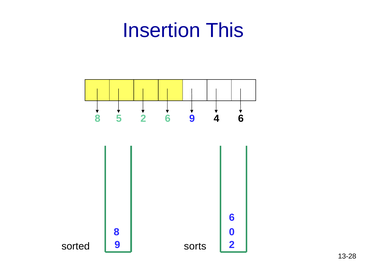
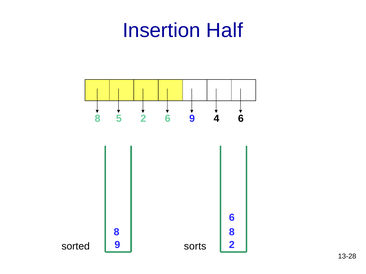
This: This -> Half (225, 30)
8 0: 0 -> 8 (232, 232)
